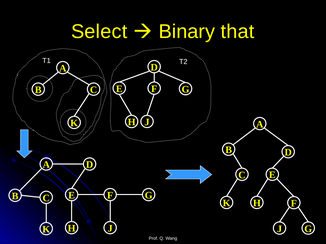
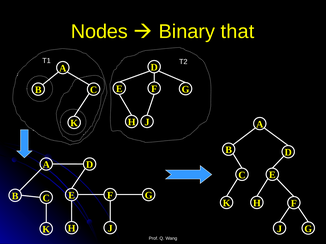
Select: Select -> Nodes (99, 32)
